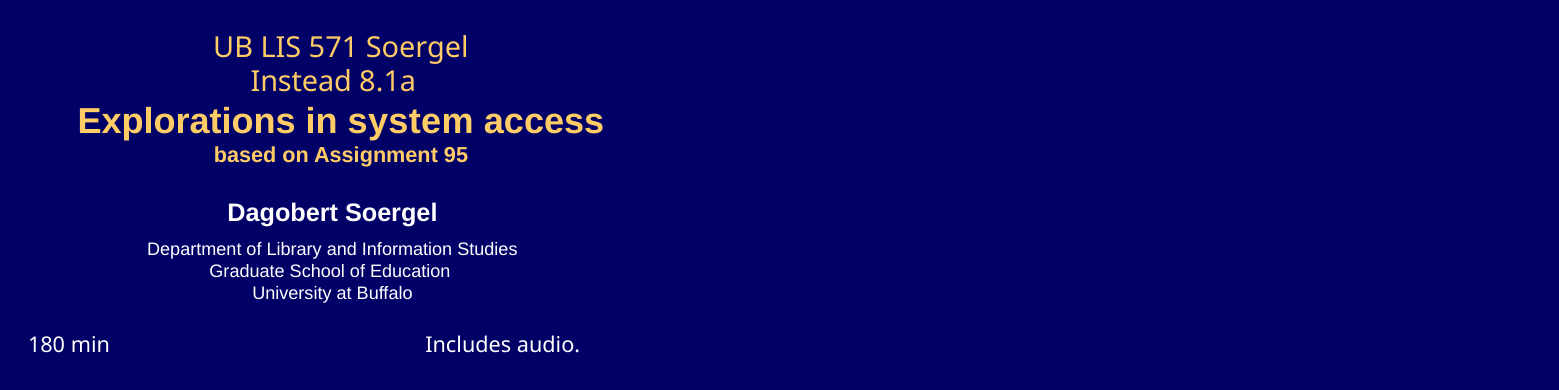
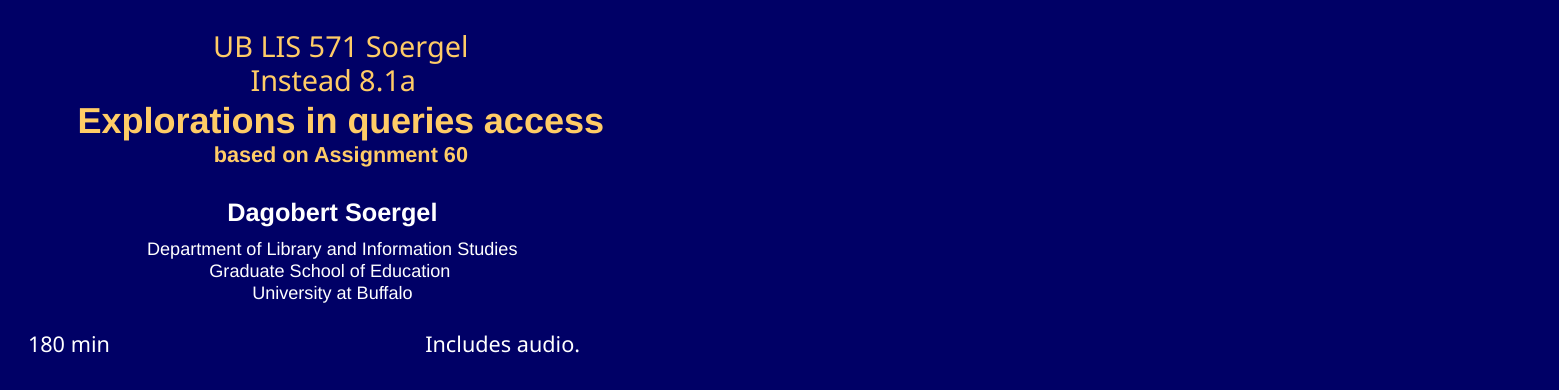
system: system -> queries (411, 122)
95: 95 -> 60 (456, 155)
